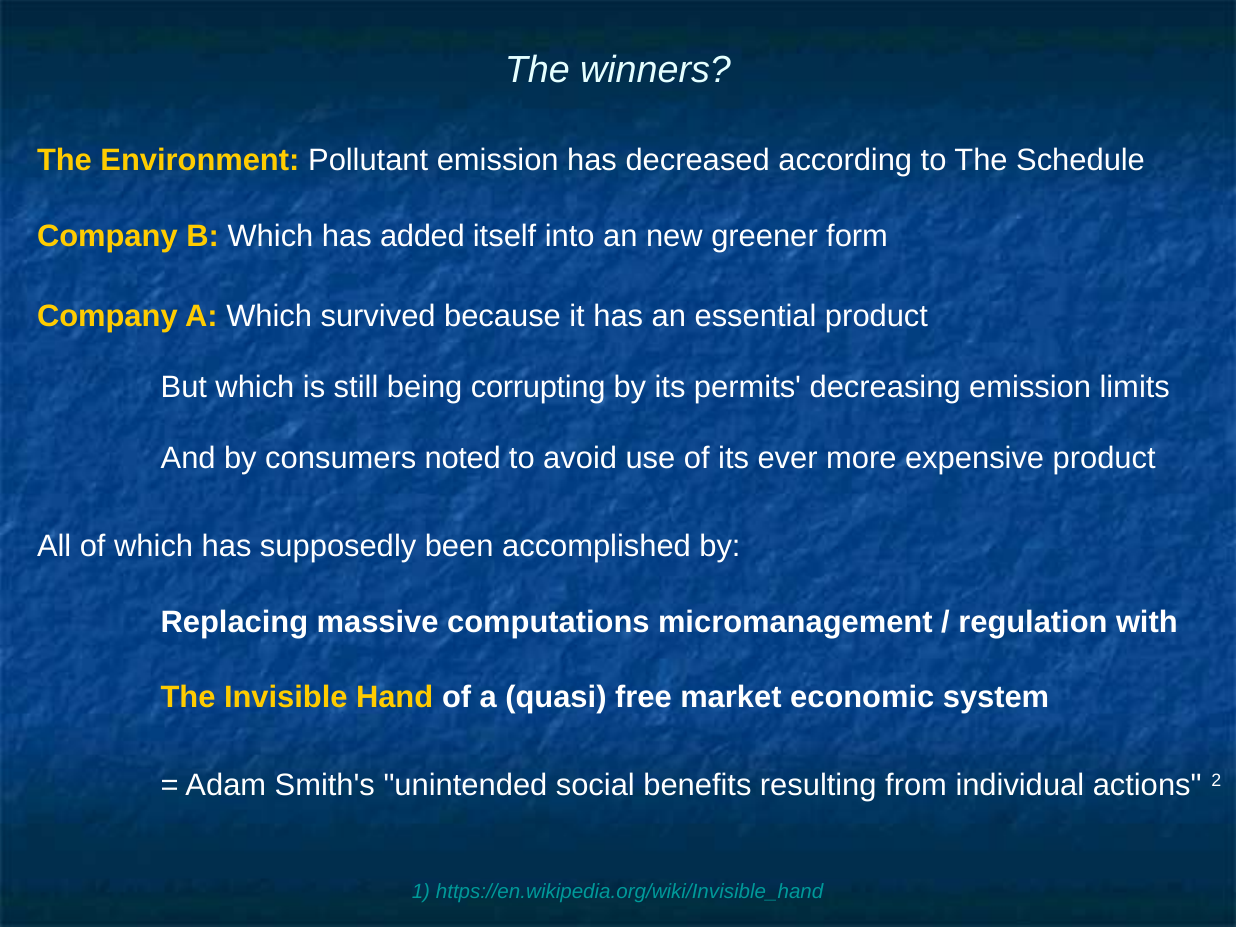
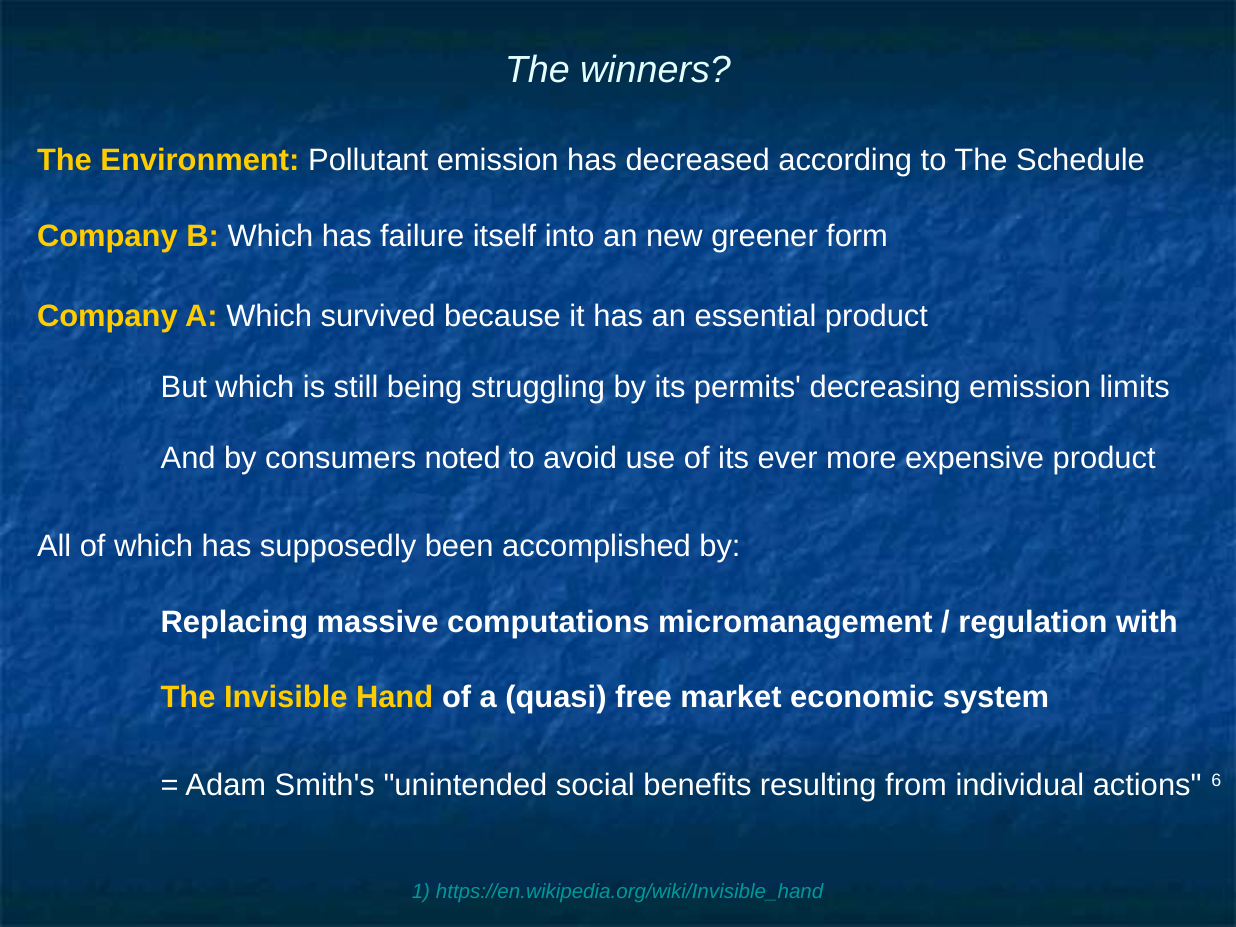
added: added -> failure (422, 236)
corrupting: corrupting -> struggling (538, 387)
2: 2 -> 6 (1216, 781)
